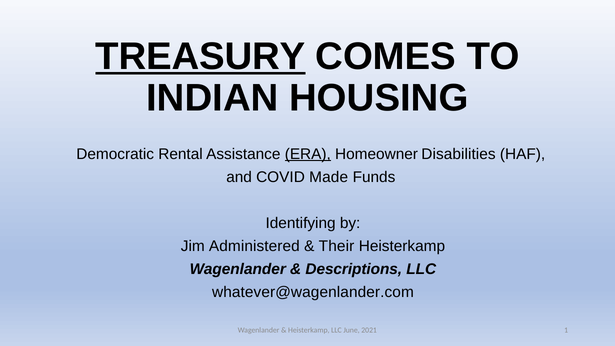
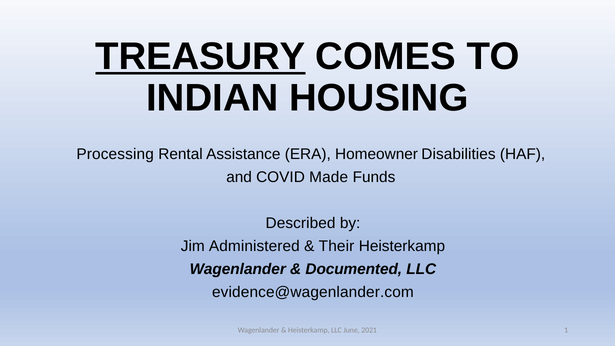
Democratic: Democratic -> Processing (115, 154)
ERA underline: present -> none (308, 154)
Identifying: Identifying -> Described (301, 223)
Descriptions: Descriptions -> Documented (354, 269)
whatever@wagenlander.com: whatever@wagenlander.com -> evidence@wagenlander.com (313, 292)
